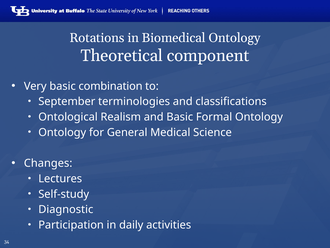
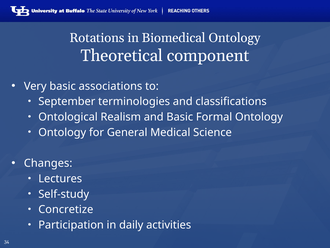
combination: combination -> associations (110, 86)
Diagnostic: Diagnostic -> Concretize (66, 209)
